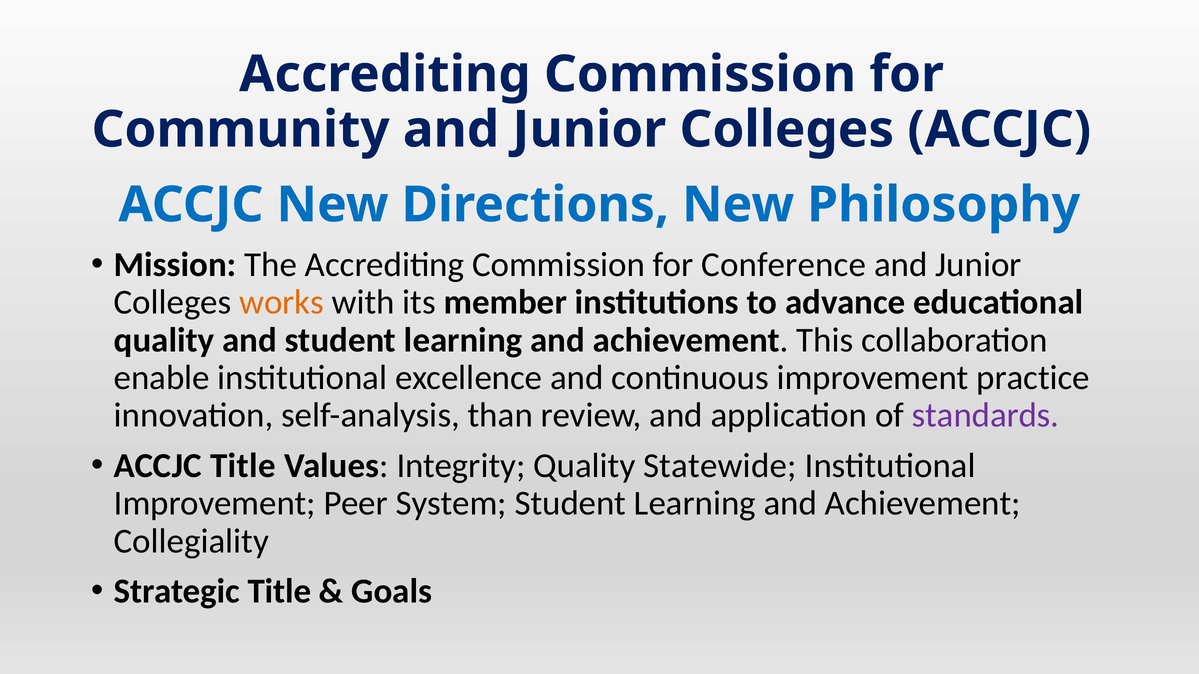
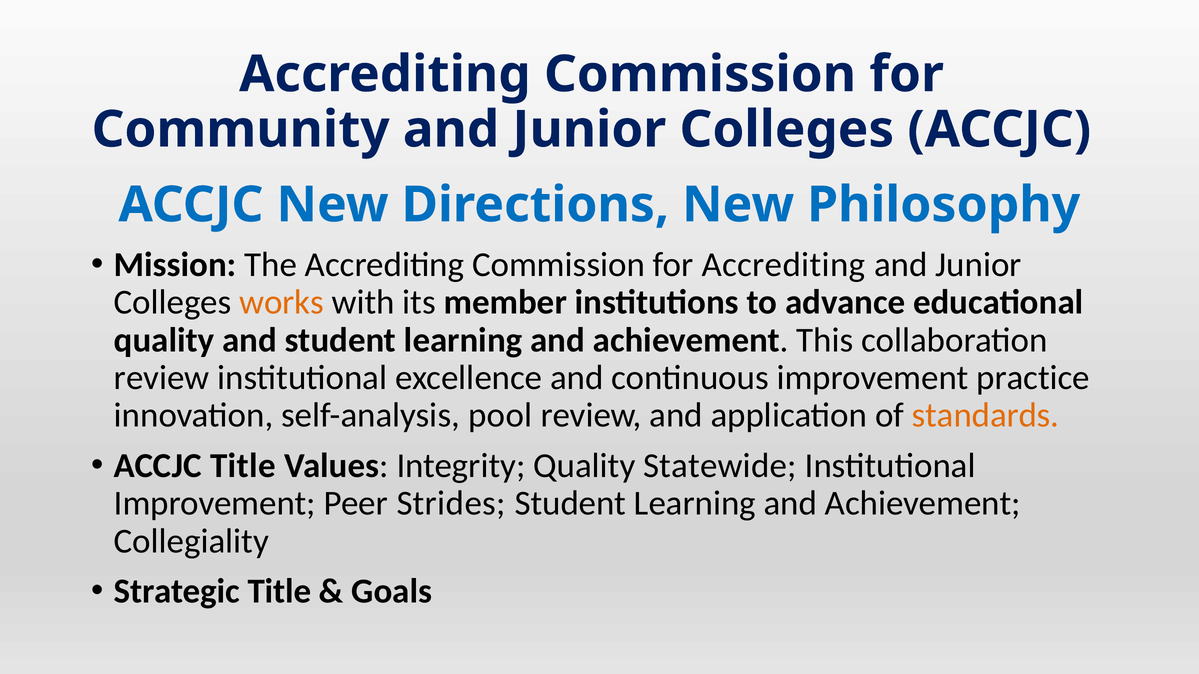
for Conference: Conference -> Accrediting (784, 265)
enable: enable -> review (162, 378)
than: than -> pool (500, 416)
standards colour: purple -> orange (986, 416)
System: System -> Strides (451, 504)
